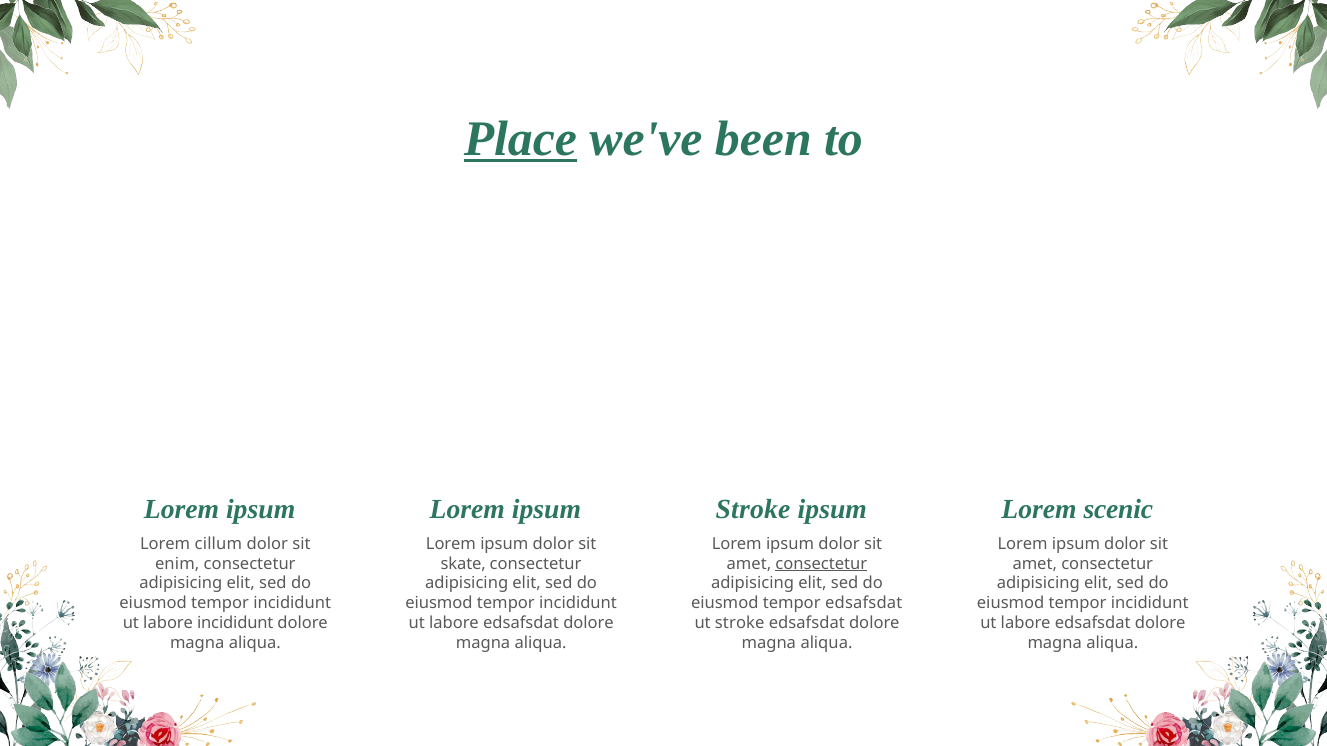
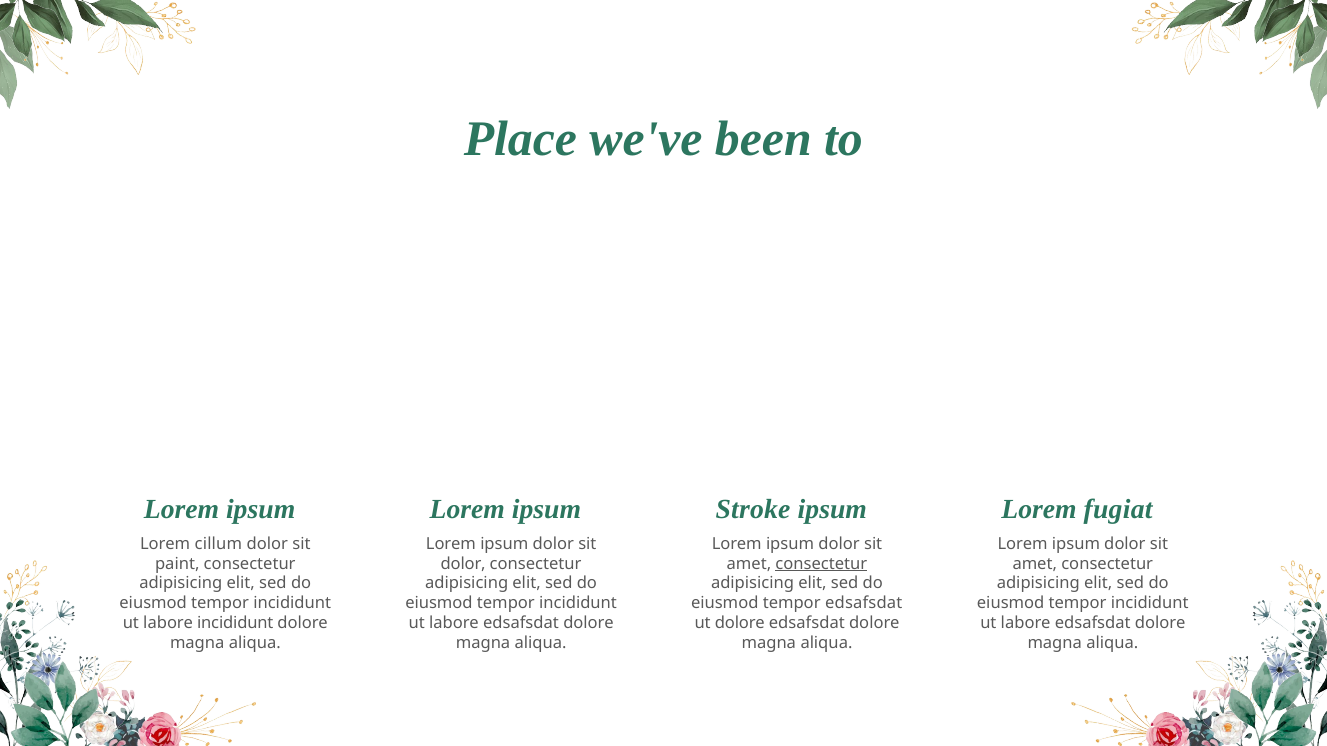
Place underline: present -> none (520, 139)
scenic: scenic -> fugiat (1118, 510)
enim: enim -> paint (177, 564)
skate: skate -> dolor (463, 564)
ut stroke: stroke -> dolore (740, 624)
